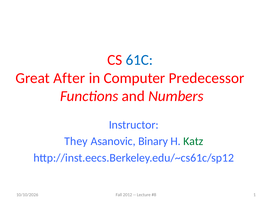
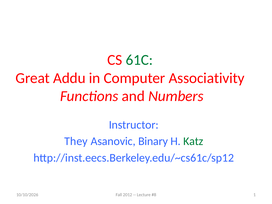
61C colour: blue -> green (139, 60)
After: After -> Addu (69, 78)
Predecessor: Predecessor -> Associativity (207, 78)
